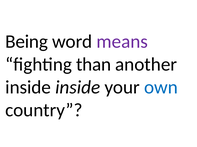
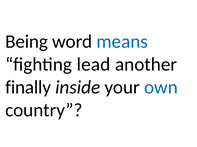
means colour: purple -> blue (122, 42)
than: than -> lead (93, 65)
inside: inside -> finally (28, 88)
